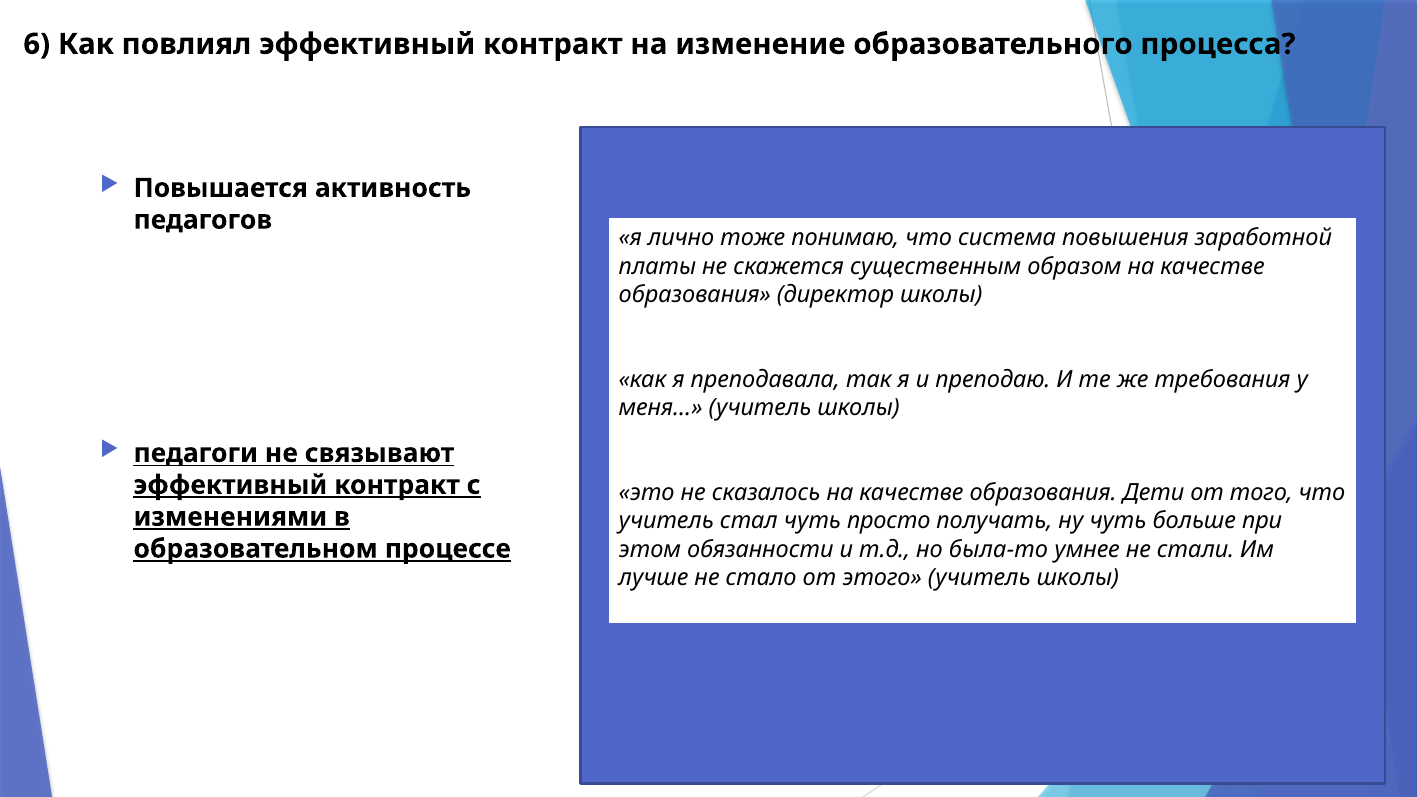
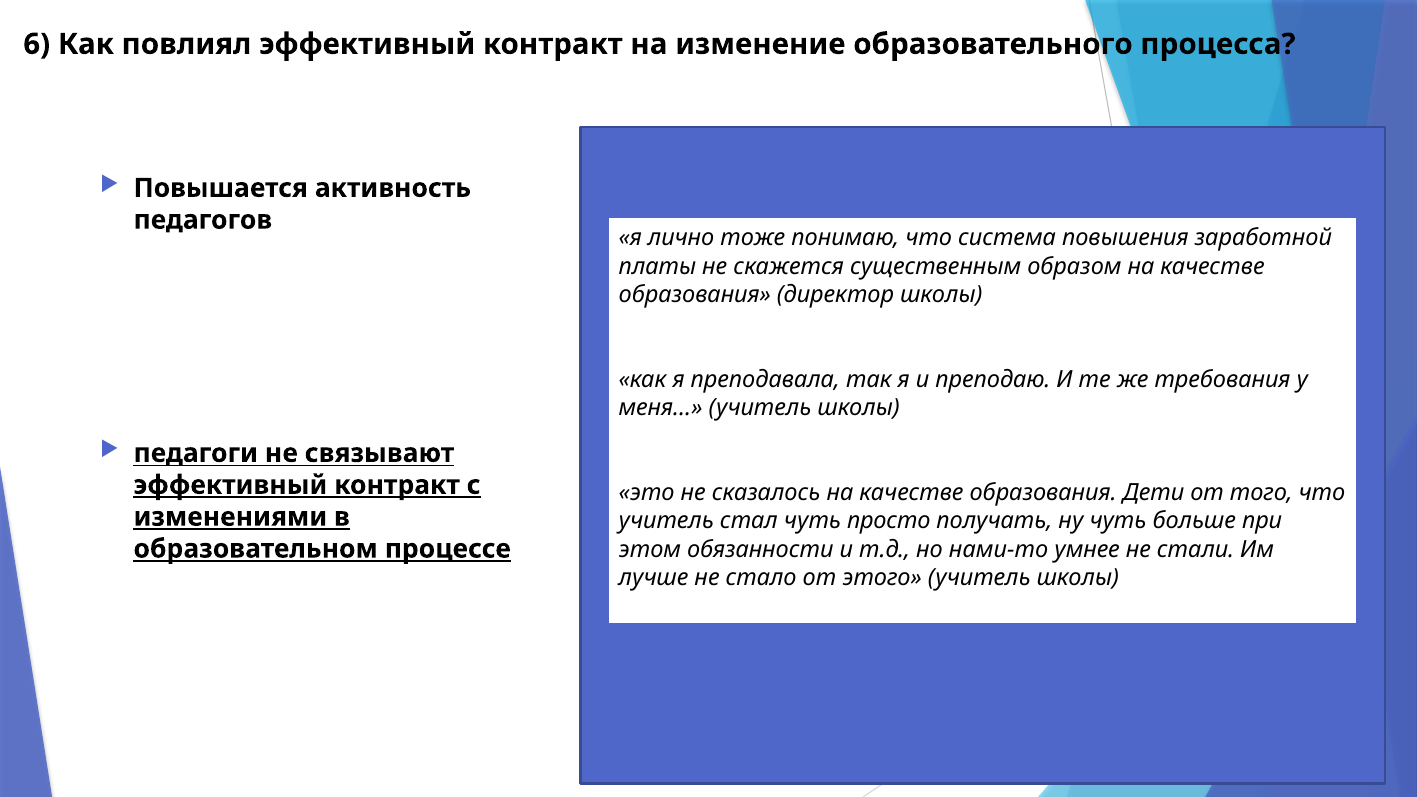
была-то: была-то -> нами-то (999, 550)
